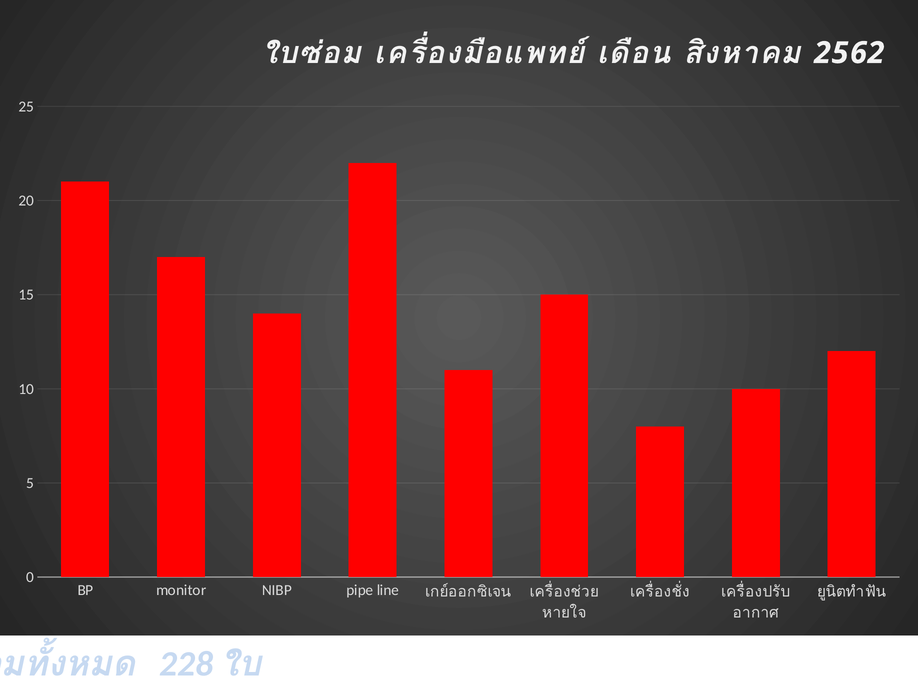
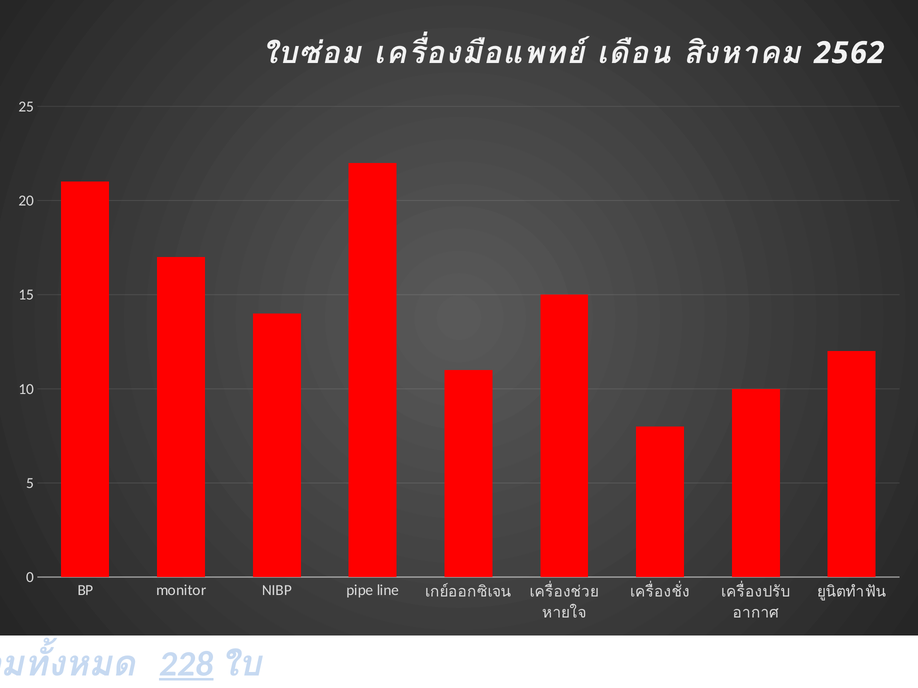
228 underline: none -> present (186, 664)
